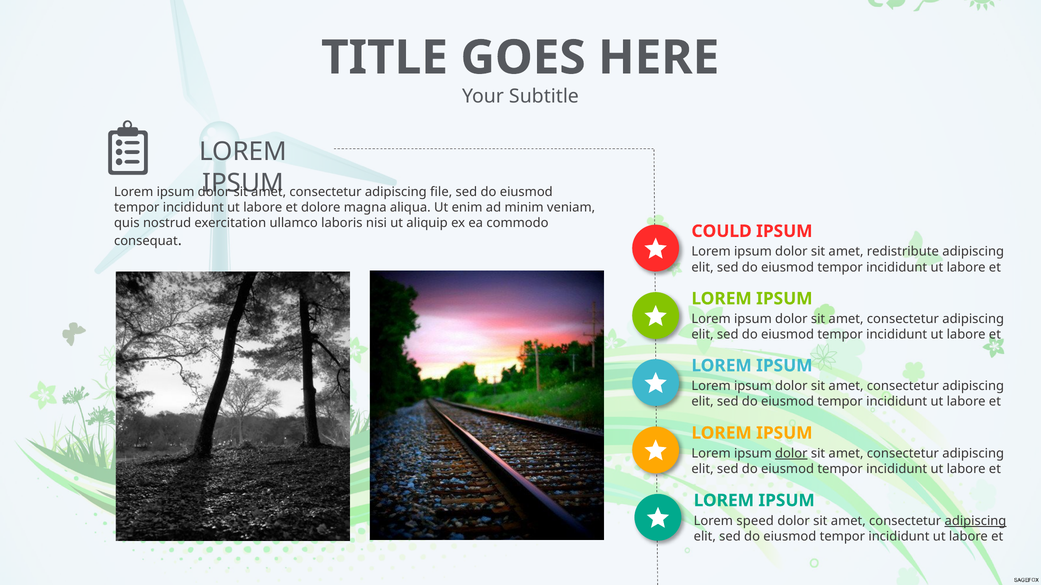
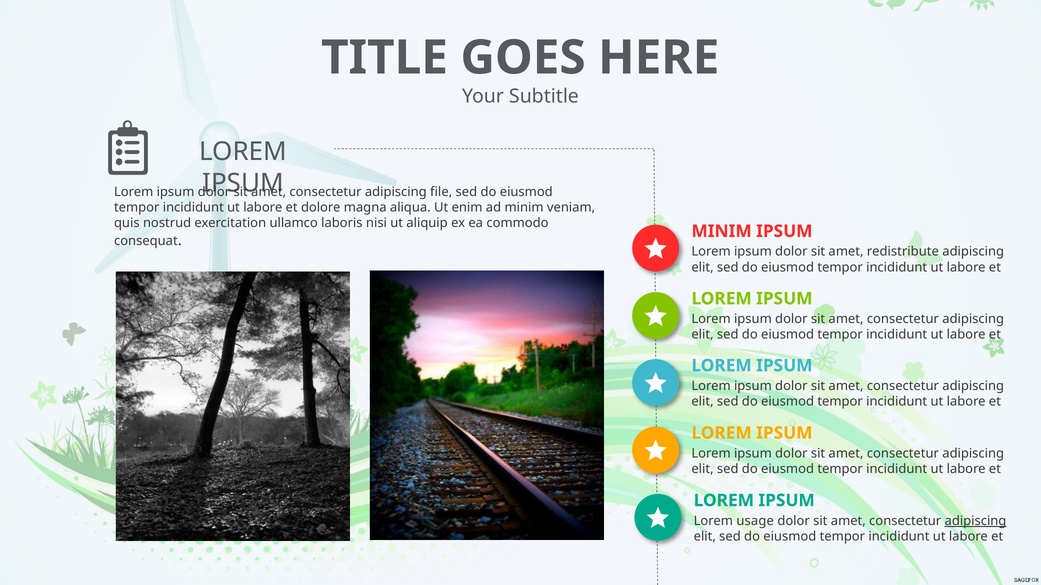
COULD: COULD -> MINIM (722, 231)
dolor underline: present -> none (791, 454)
speed: speed -> usage (755, 521)
